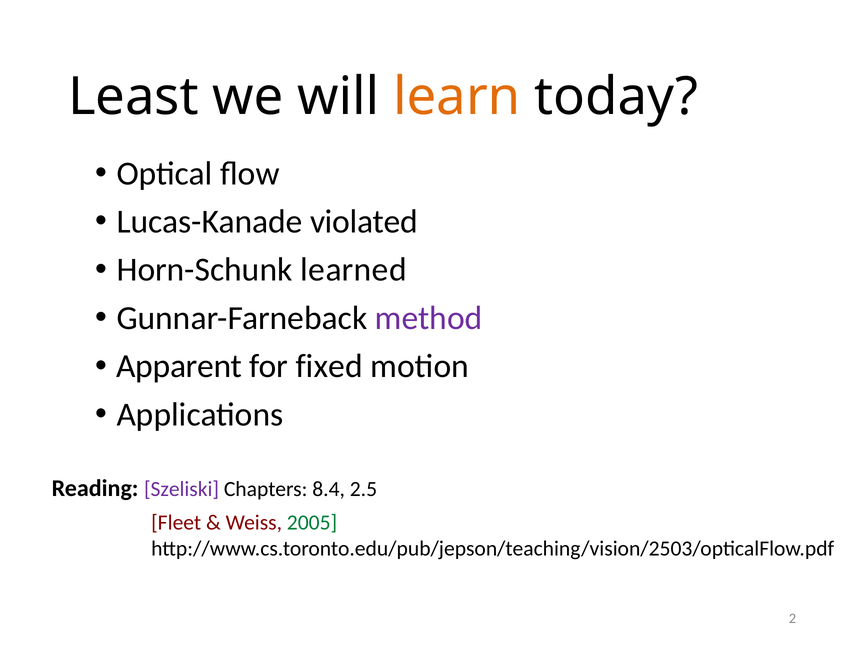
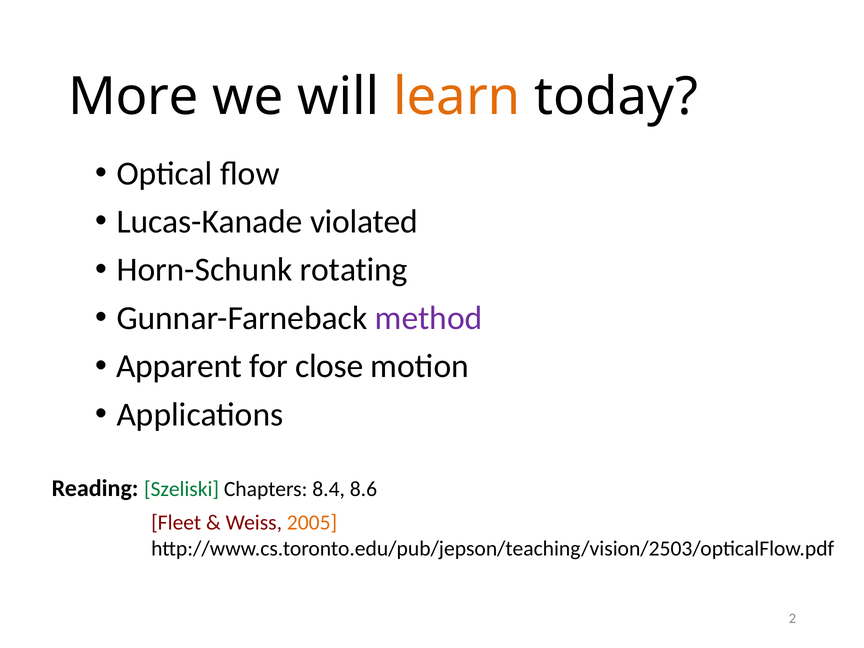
Least: Least -> More (133, 97)
learned: learned -> rotating (354, 270)
fixed: fixed -> close (329, 366)
Szeliski colour: purple -> green (182, 489)
2.5: 2.5 -> 8.6 (363, 489)
2005 colour: green -> orange (312, 523)
